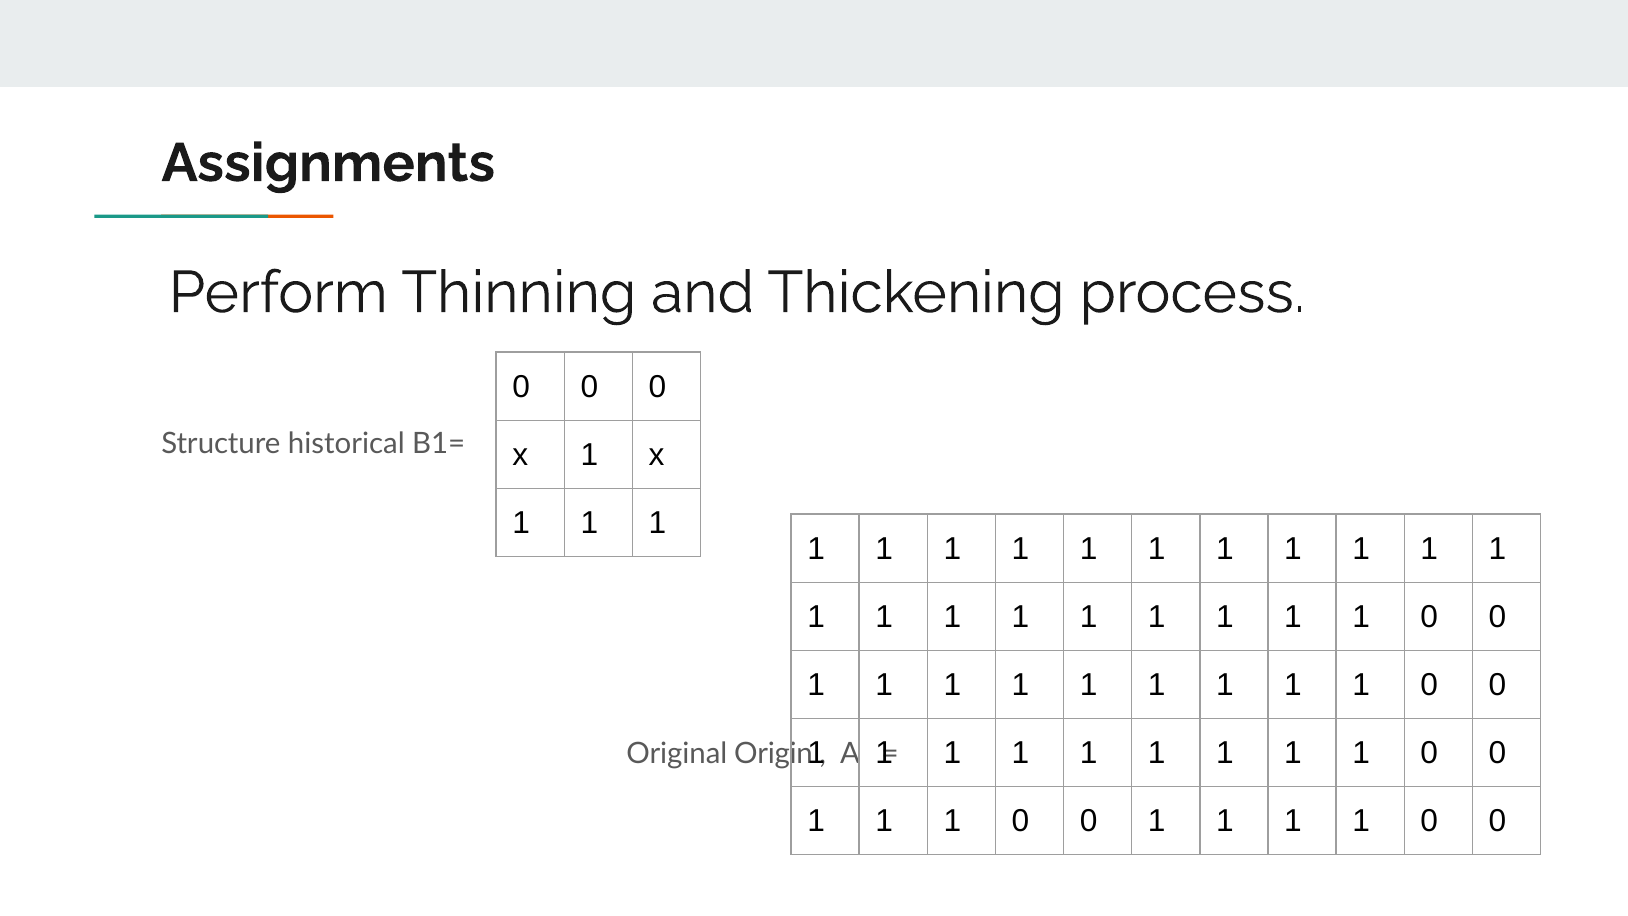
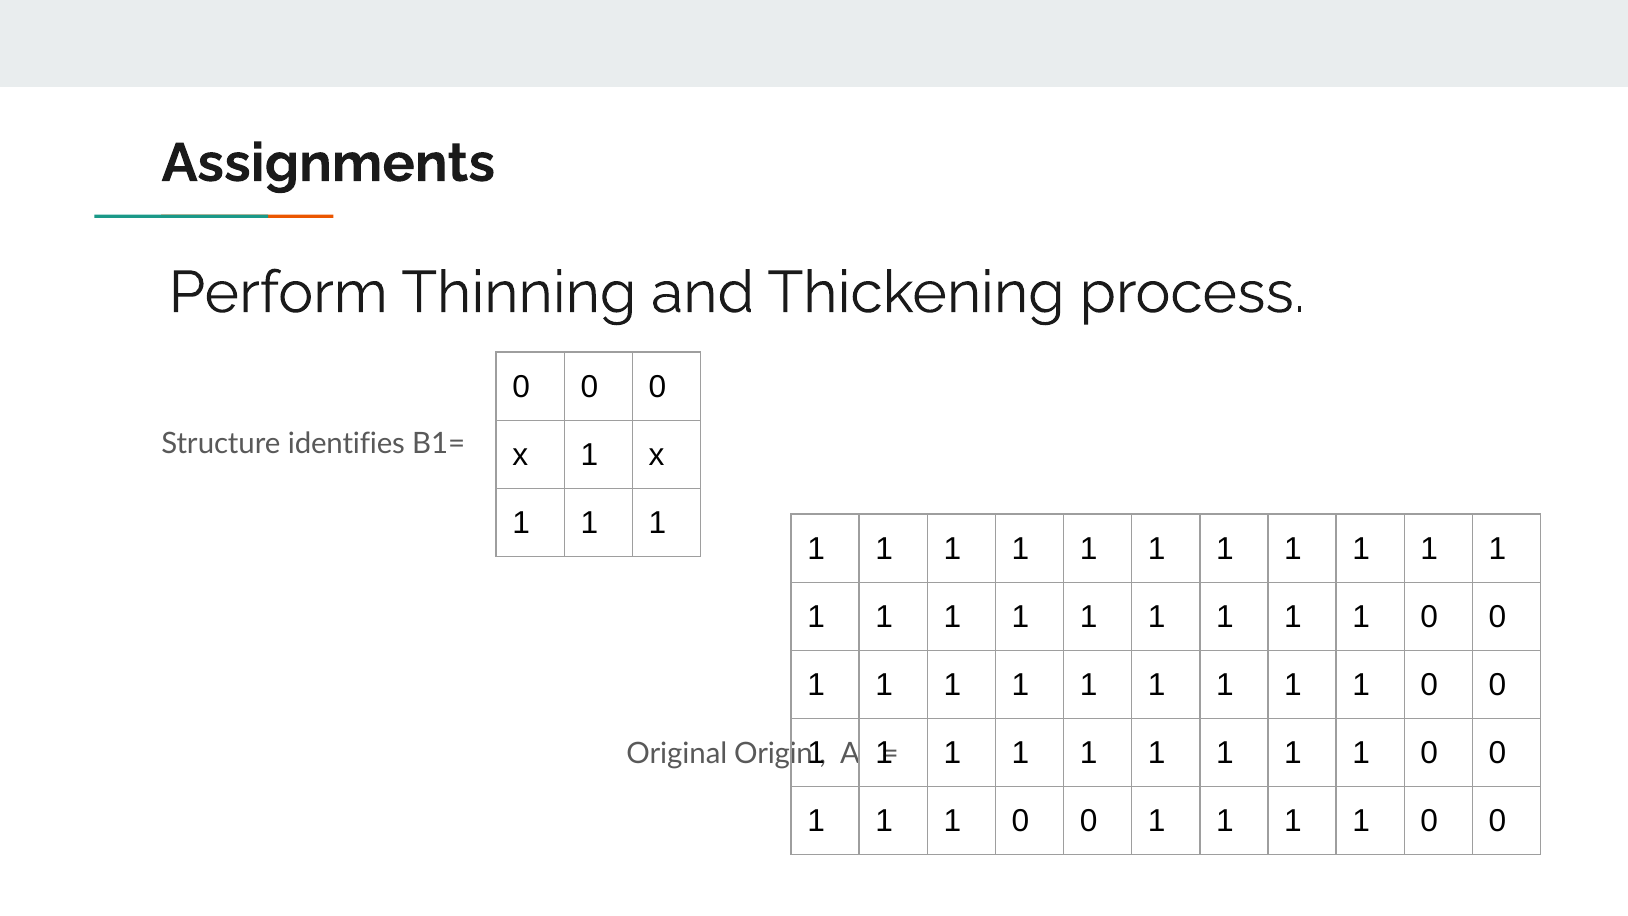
historical: historical -> identifies (346, 443)
